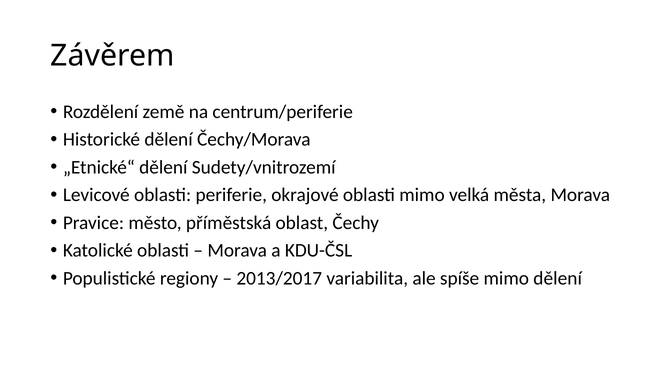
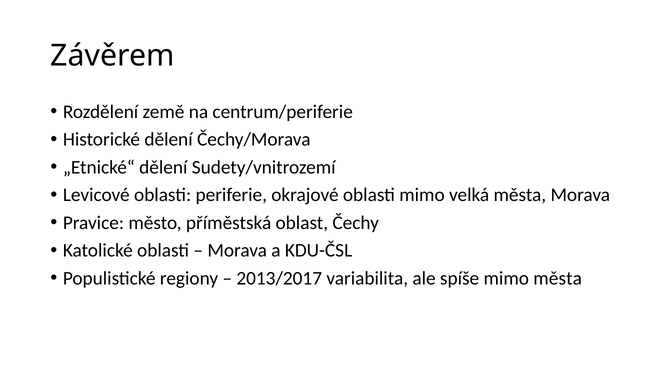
mimo dělení: dělení -> města (558, 278)
